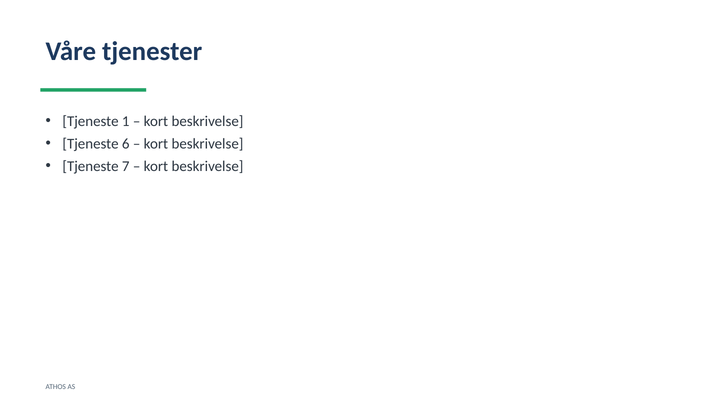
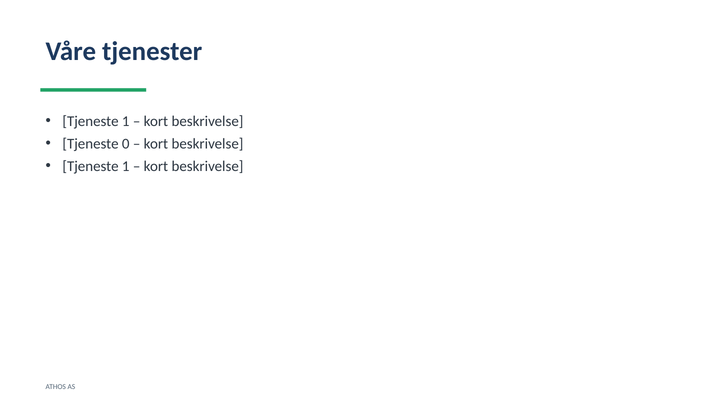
6: 6 -> 0 (126, 144)
7: 7 -> 1 (126, 166)
